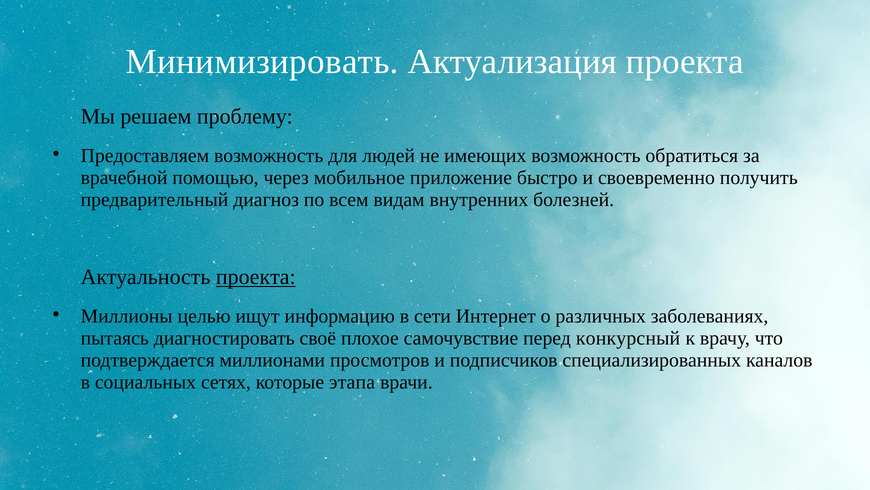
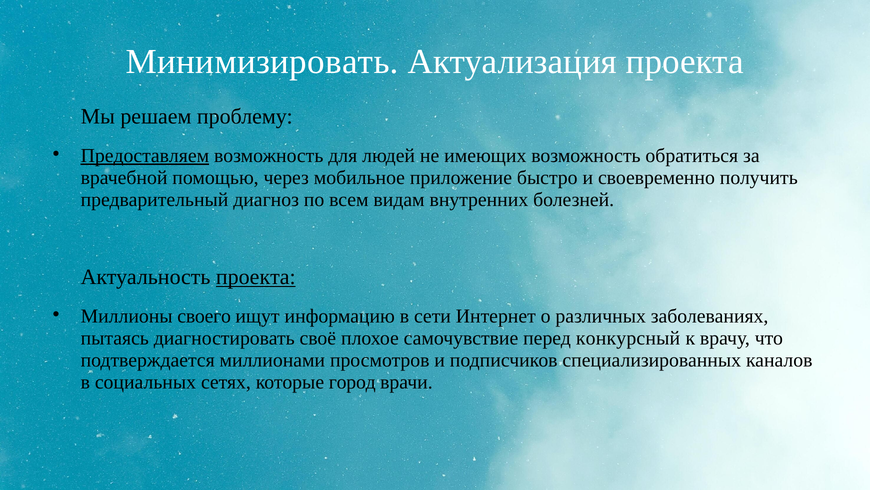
Предоставляем underline: none -> present (145, 156)
целью: целью -> своего (204, 316)
этапа: этапа -> город (352, 382)
